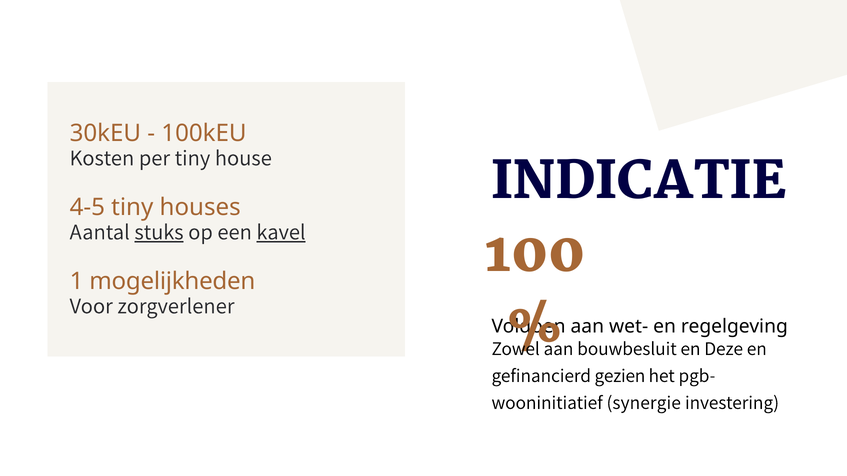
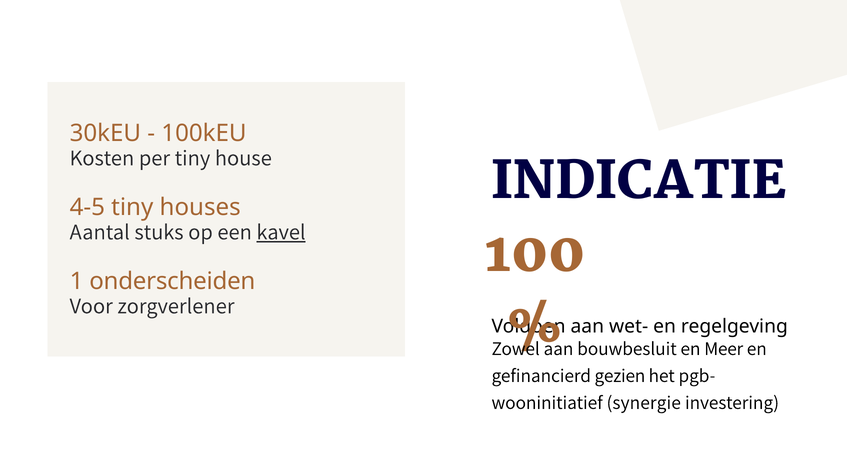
stuks underline: present -> none (159, 232)
mogelijkheden: mogelijkheden -> onderscheiden (172, 282)
Deze: Deze -> Meer (724, 349)
